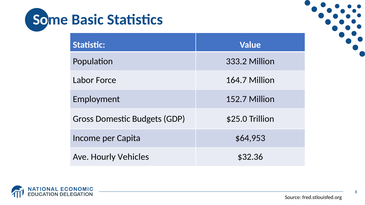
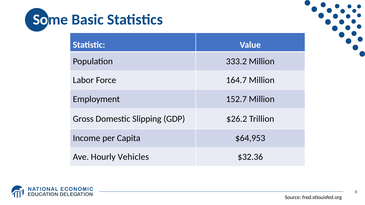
Budgets: Budgets -> Slipping (147, 119)
$25.0: $25.0 -> $26.2 (237, 119)
